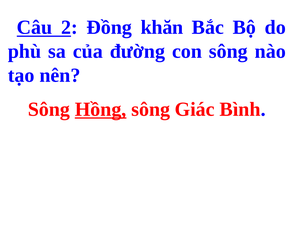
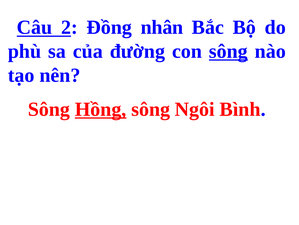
khăn: khăn -> nhân (162, 27)
sông underline: none -> present (228, 51)
Giác: Giác -> Ngôi (195, 109)
